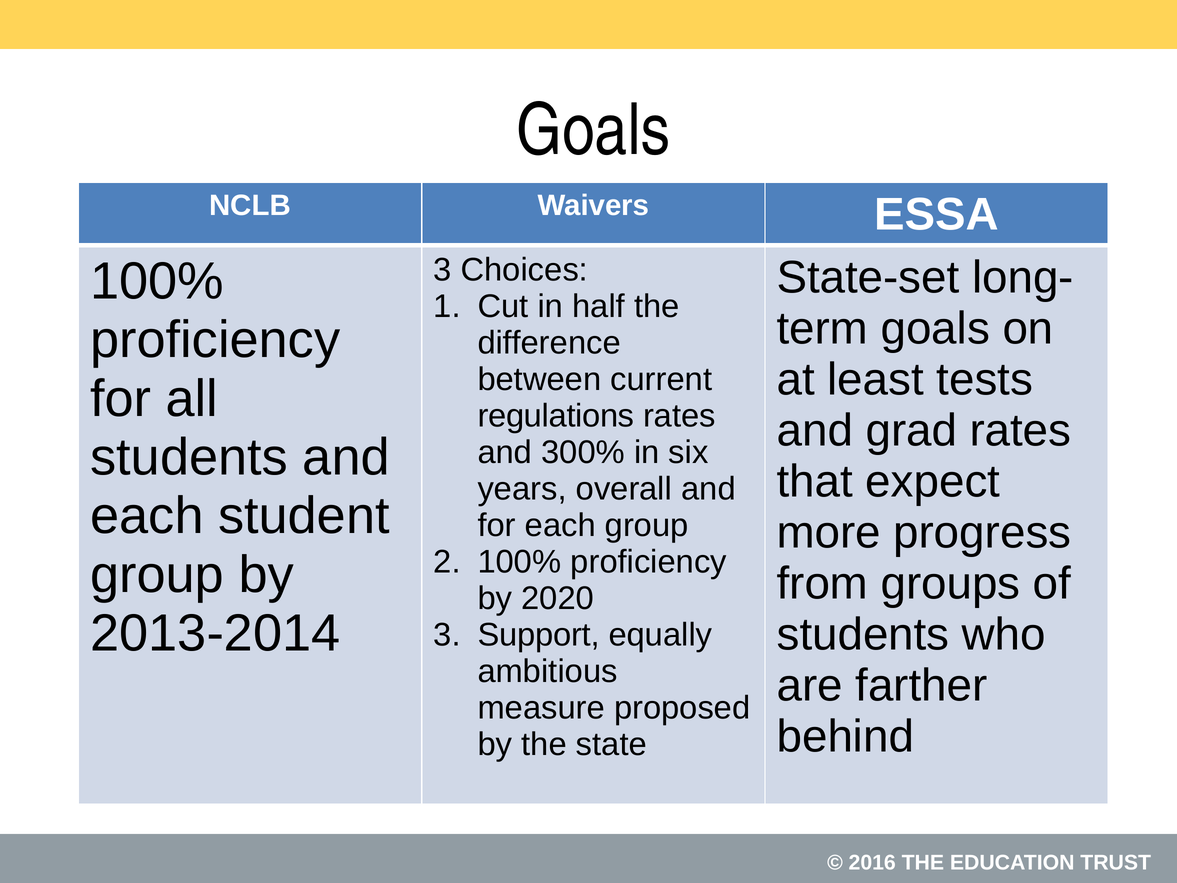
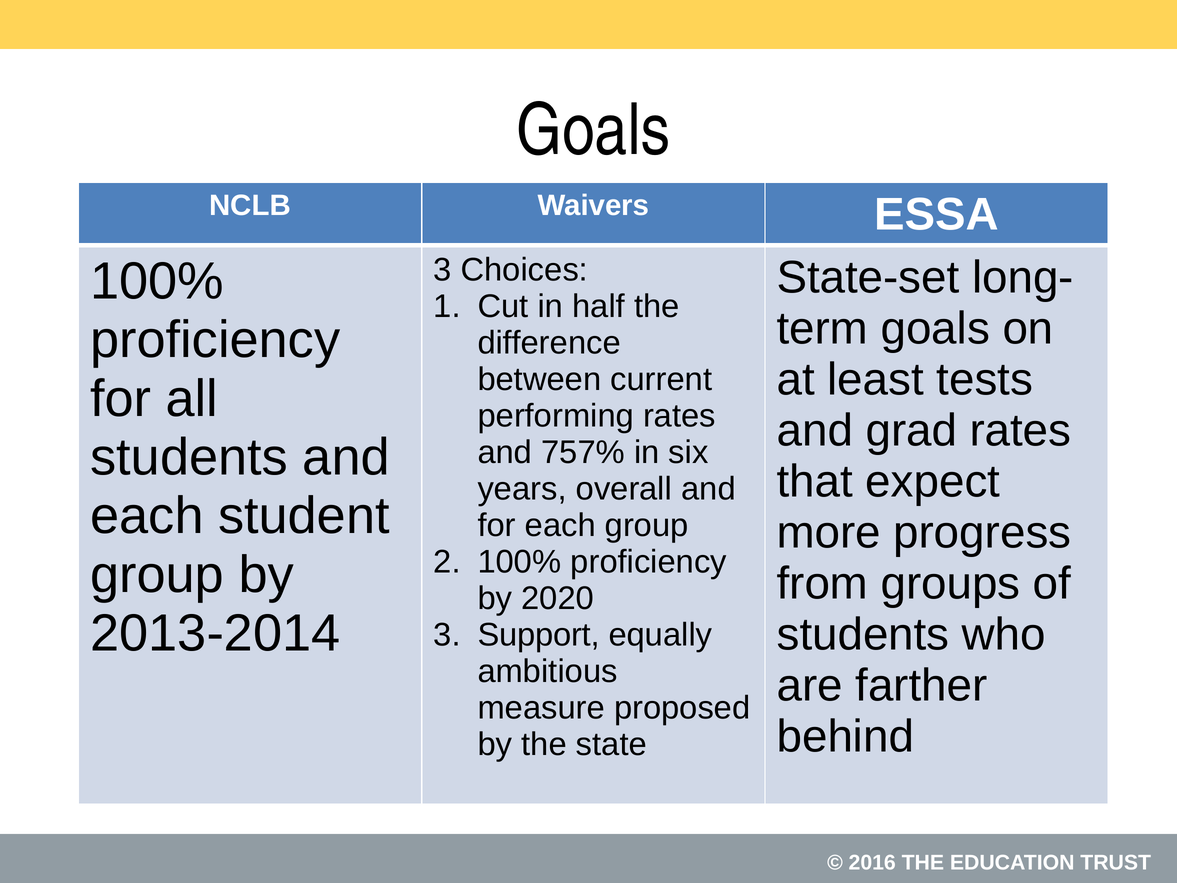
regulations: regulations -> performing (556, 416)
300%: 300% -> 757% (583, 452)
